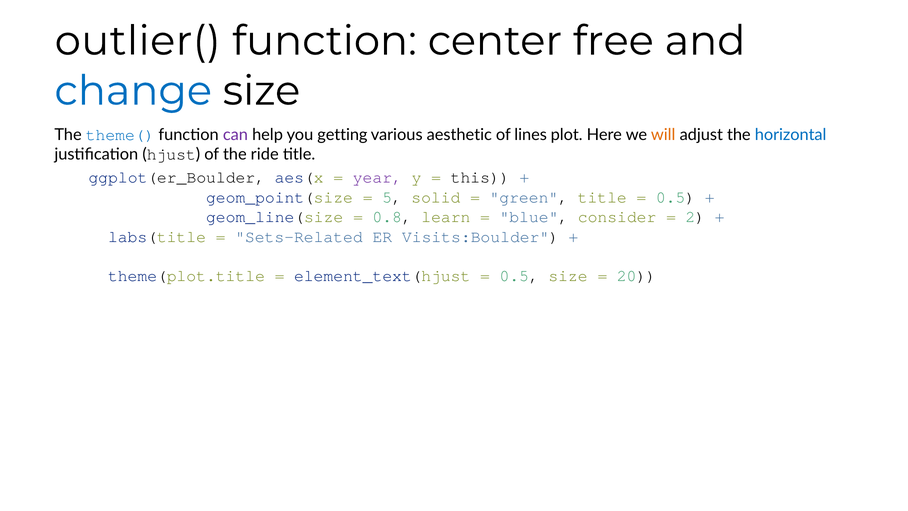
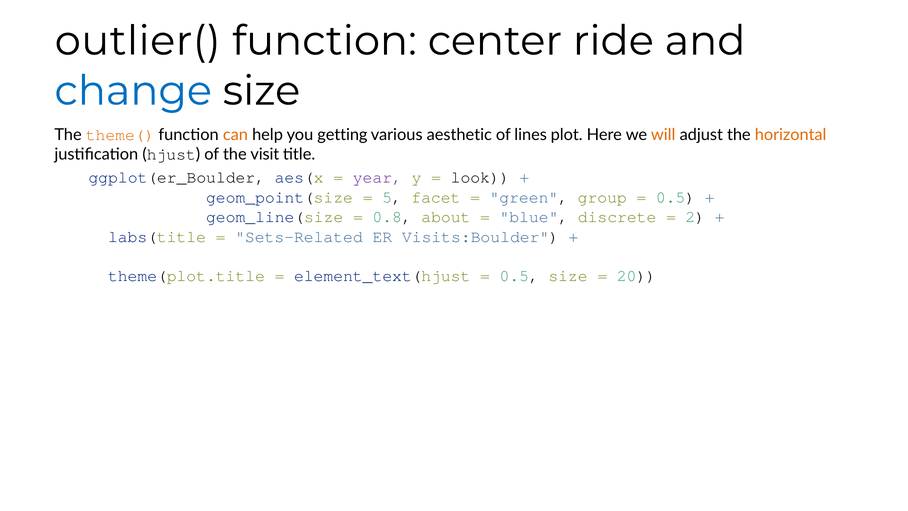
free: free -> ride (613, 41)
theme( colour: blue -> orange (120, 135)
can colour: purple -> orange (235, 135)
horizontal colour: blue -> orange (791, 135)
ride: ride -> visit (265, 154)
this: this -> look (480, 177)
solid: solid -> facet (436, 197)
green title: title -> group (602, 197)
learn: learn -> about (446, 217)
consider: consider -> discrete (617, 217)
